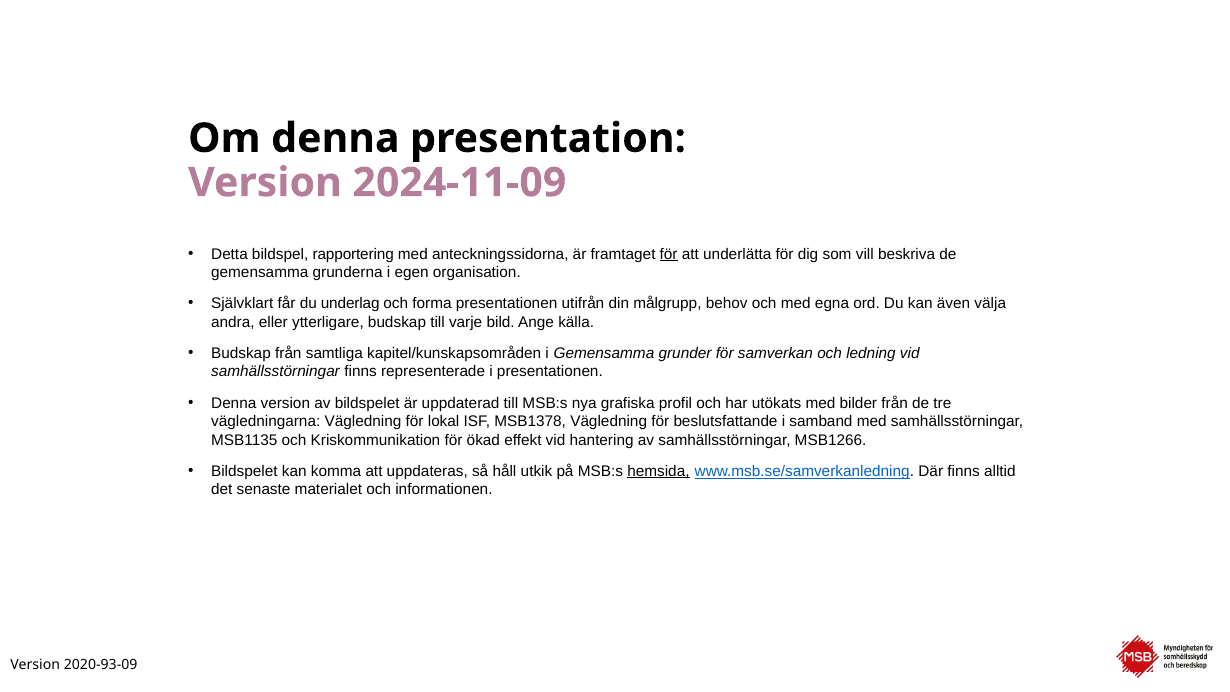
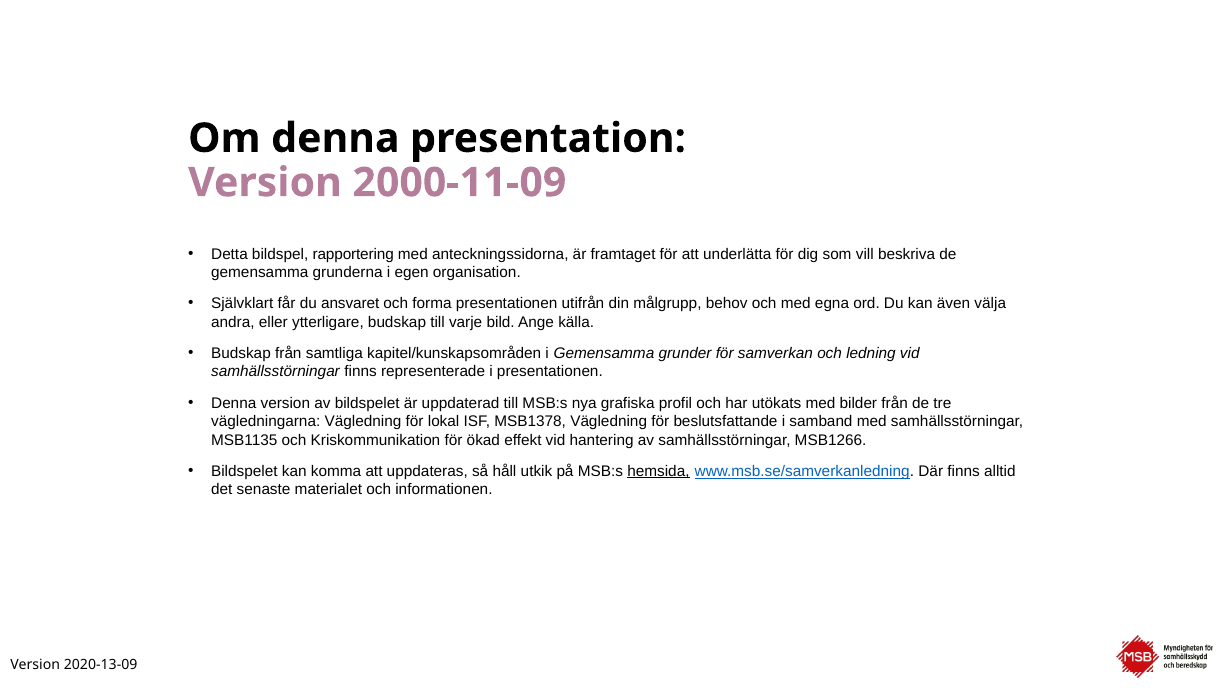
2024-11-09: 2024-11-09 -> 2000-11-09 (459, 183)
för underline: present -> none (669, 254)
underlag: underlag -> ansvaret (350, 304)
2020-93-09: 2020-93-09 -> 2020-13-09 (101, 664)
